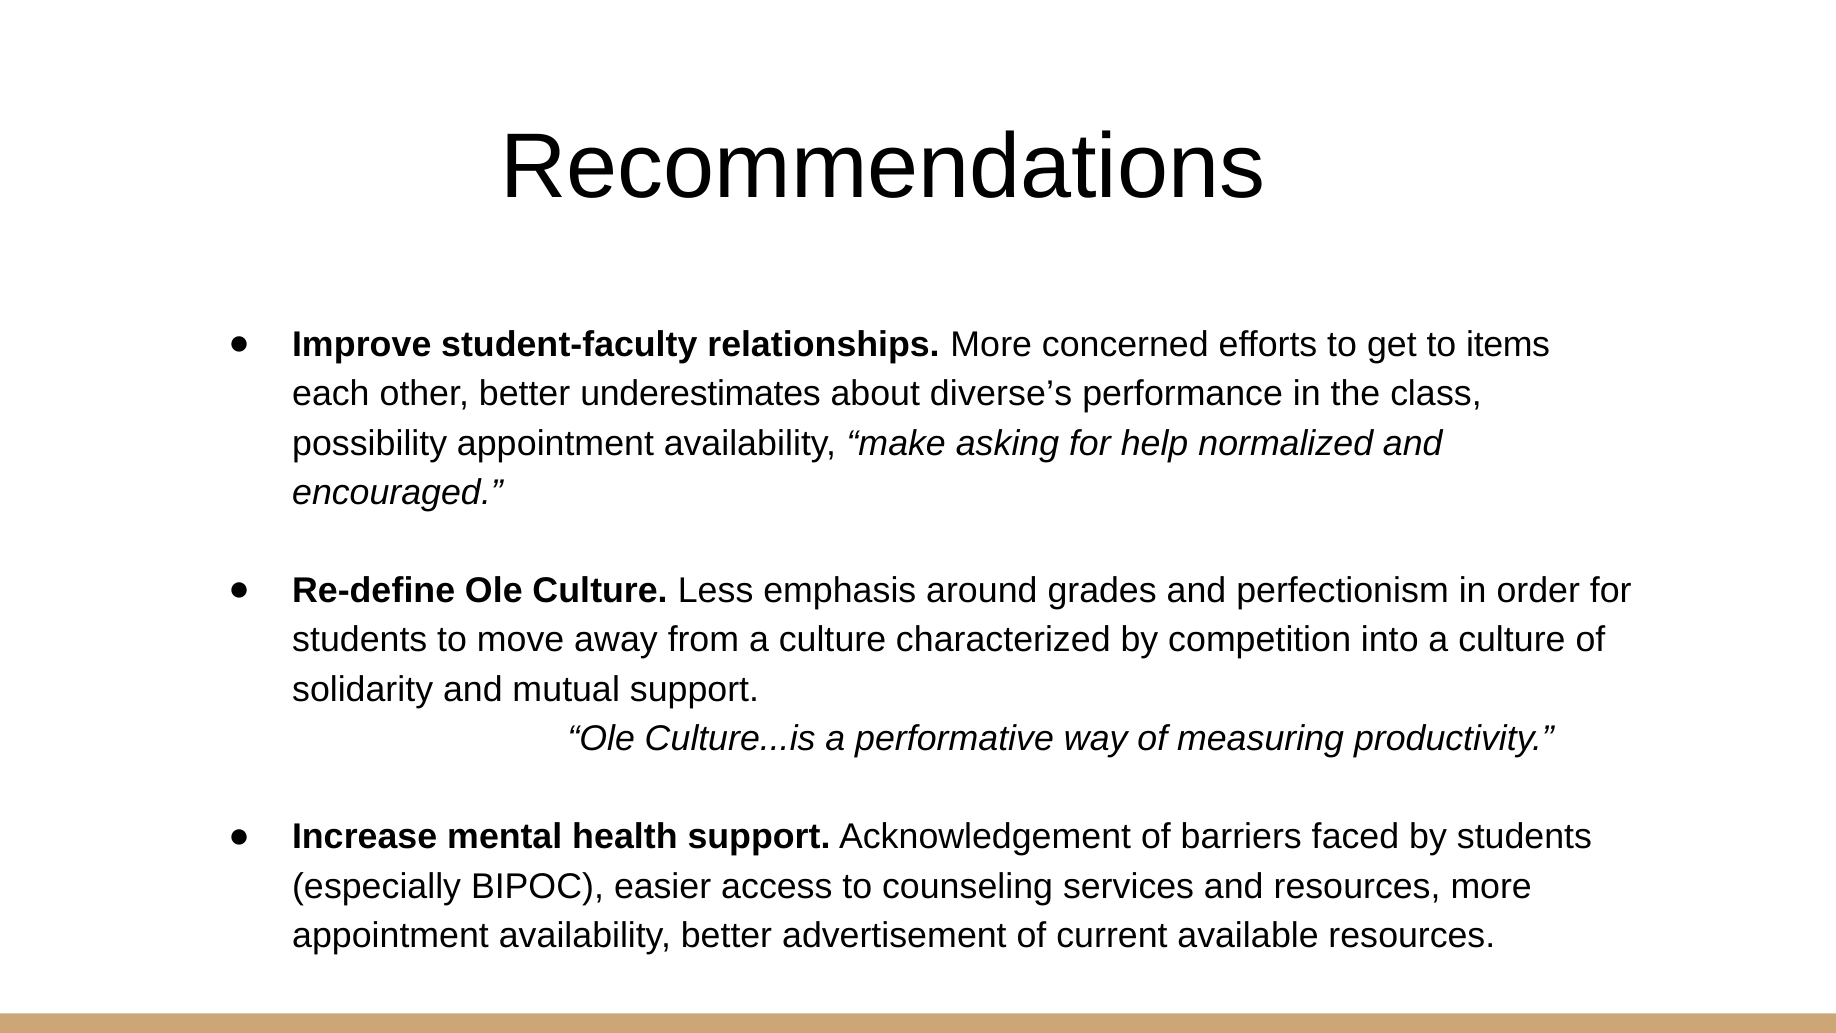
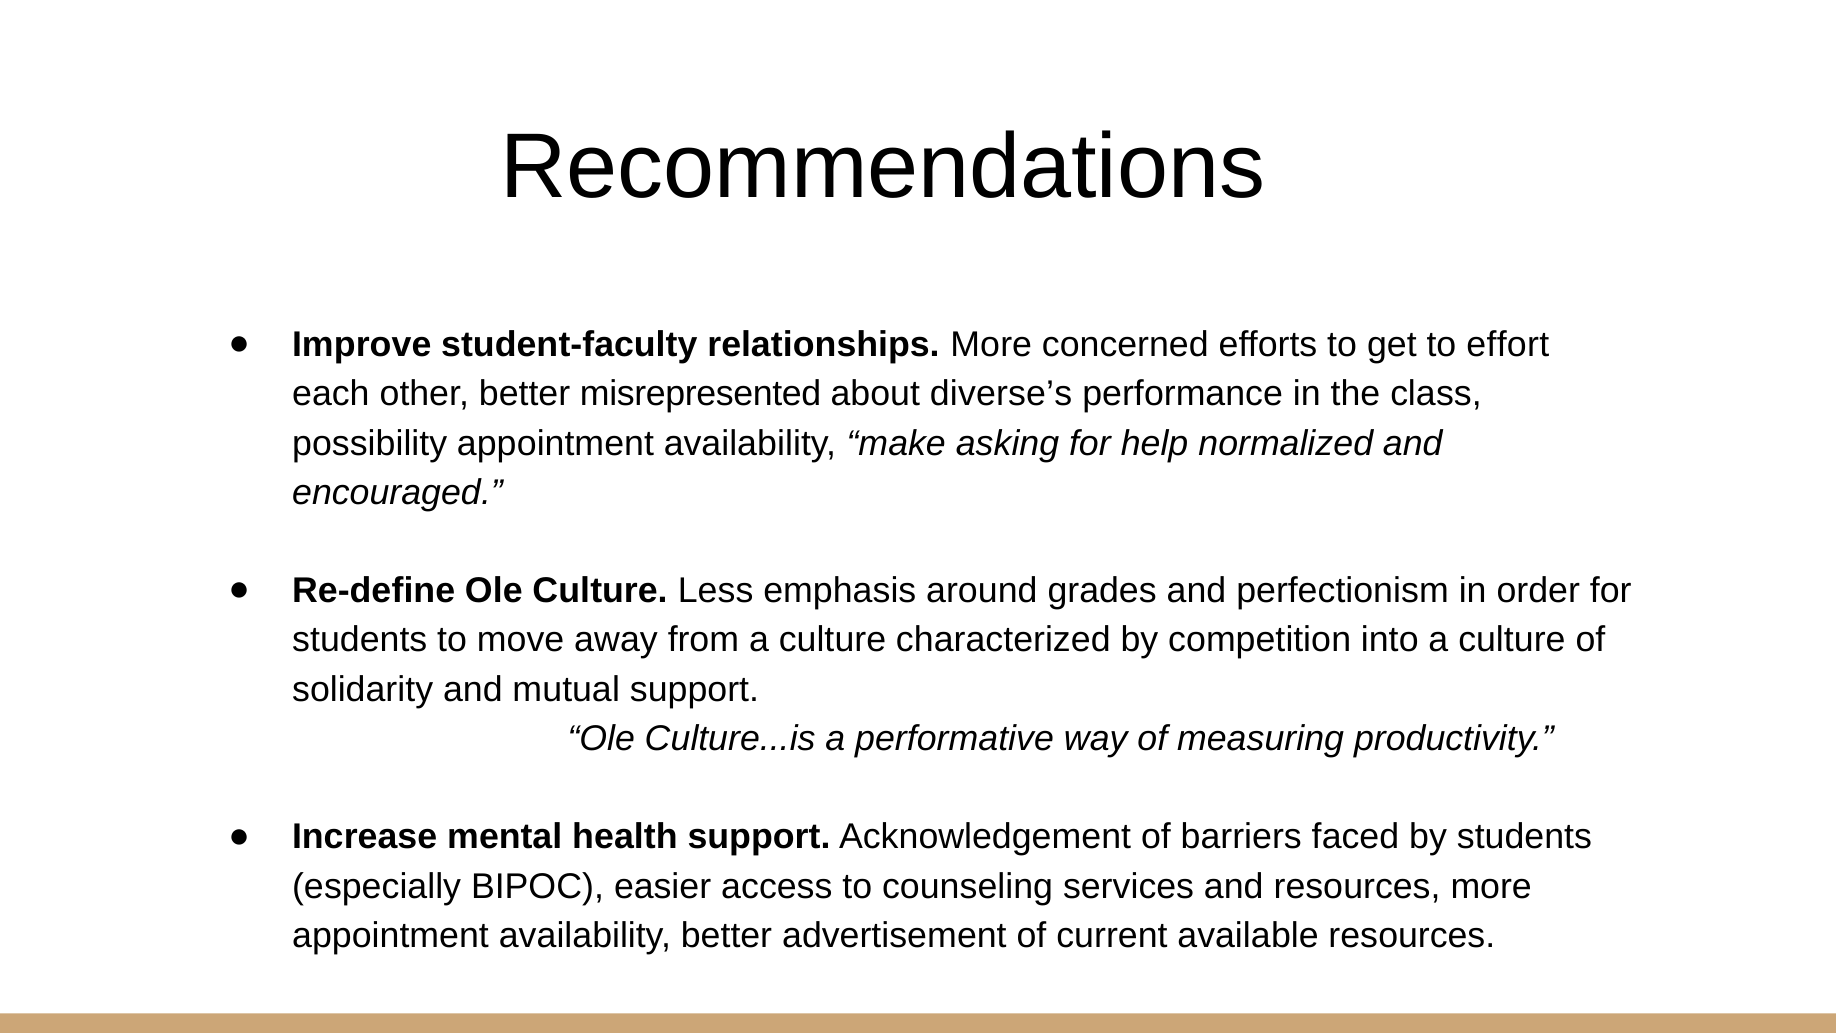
items: items -> effort (1508, 345)
underestimates: underestimates -> misrepresented (701, 394)
